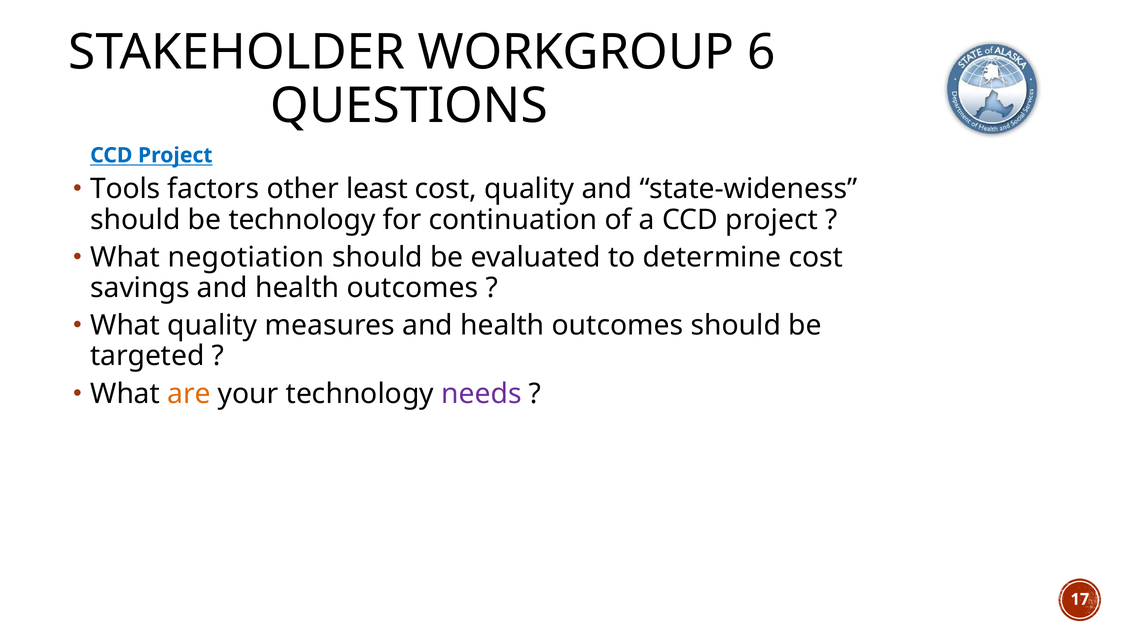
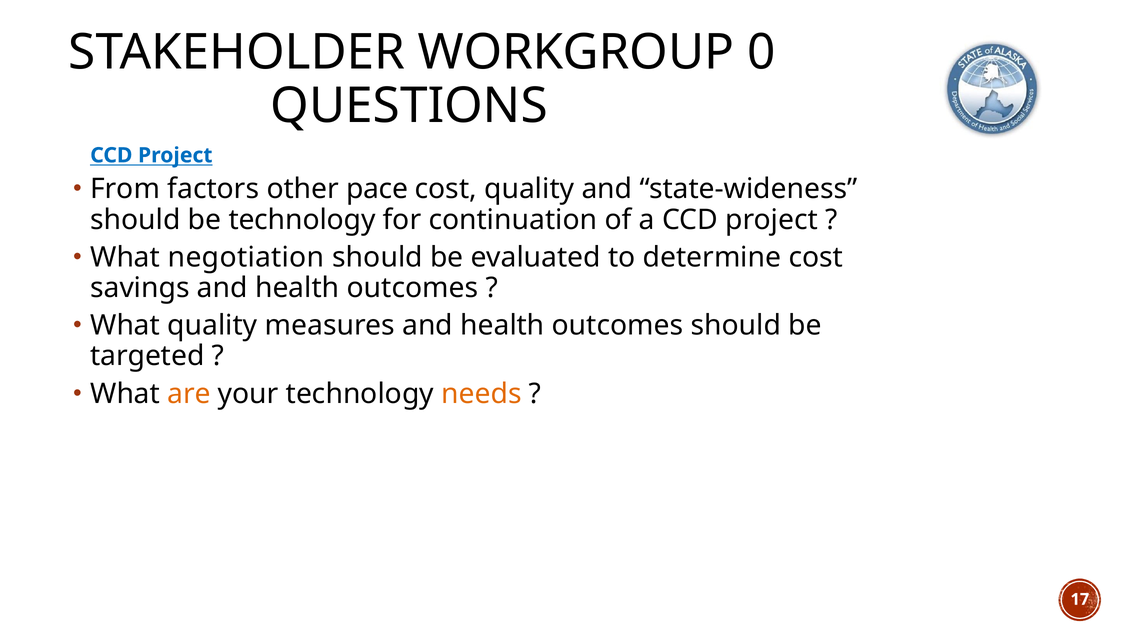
6: 6 -> 0 (761, 52)
Tools: Tools -> From (125, 189)
least: least -> pace (377, 189)
needs colour: purple -> orange (481, 394)
